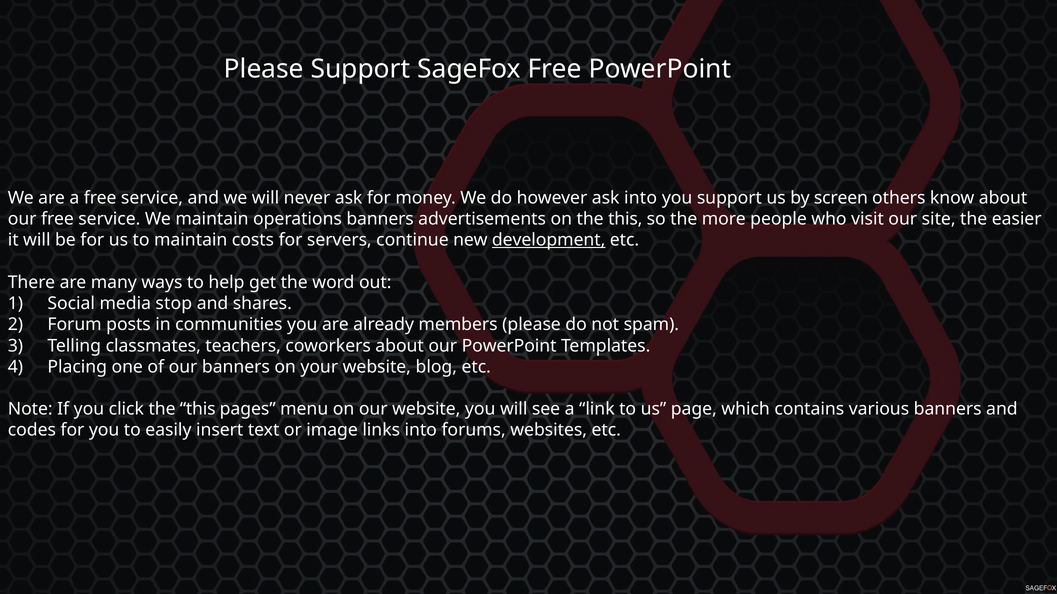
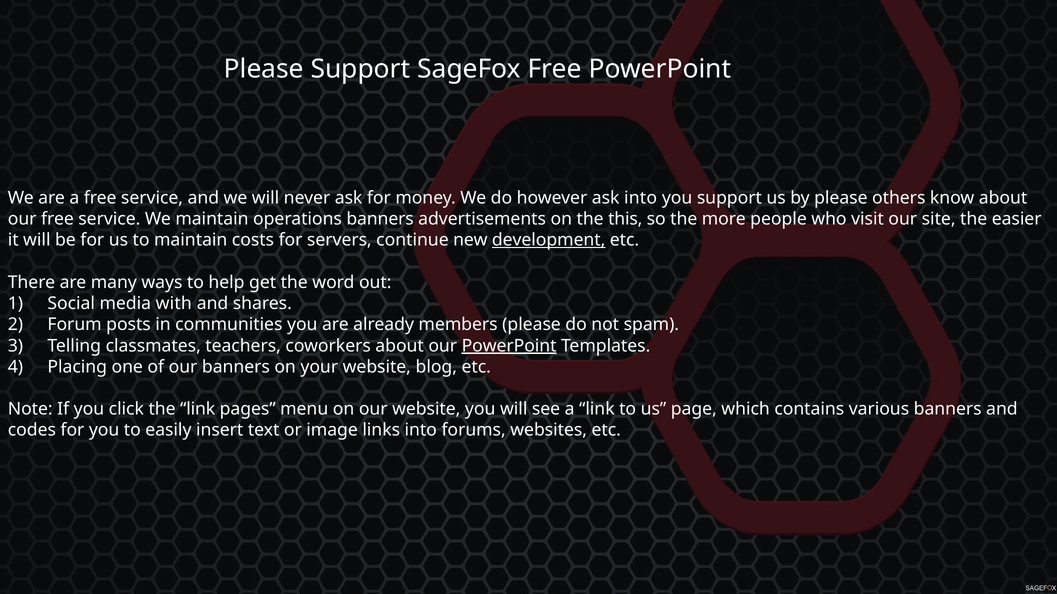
by screen: screen -> please (841, 198)
stop: stop -> with (174, 304)
PowerPoint underline: none -> present (509, 346)
click the this: this -> link (198, 409)
